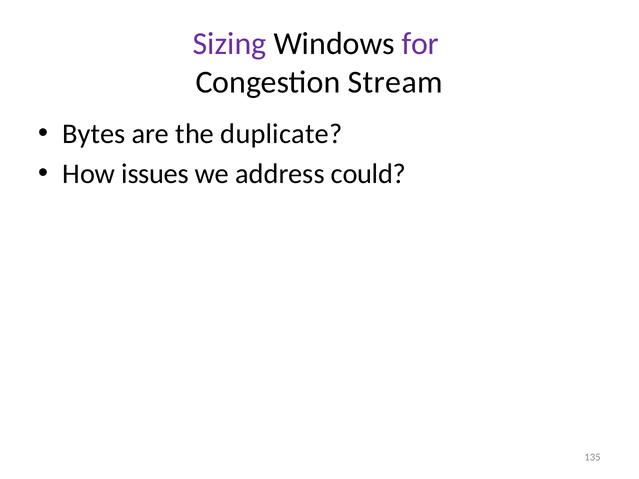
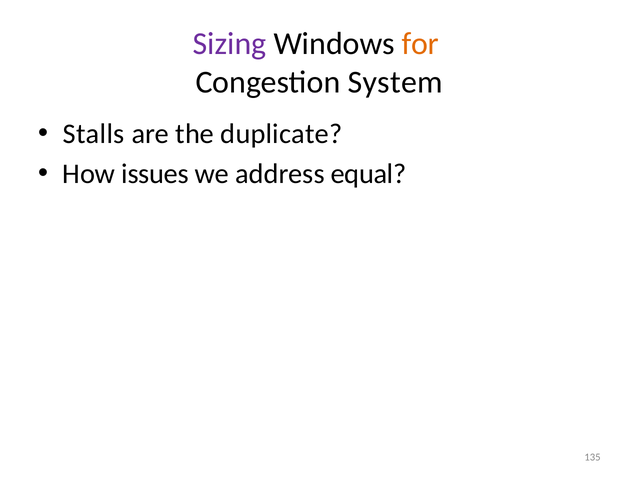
for colour: purple -> orange (420, 44)
Stream: Stream -> System (395, 82)
Bytes: Bytes -> Stalls (94, 134)
could: could -> equal (368, 174)
